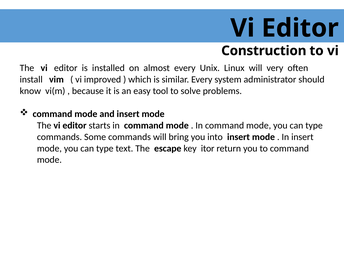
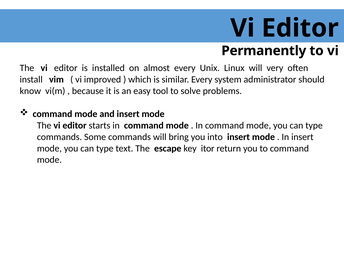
Construction: Construction -> Permanently (264, 51)
